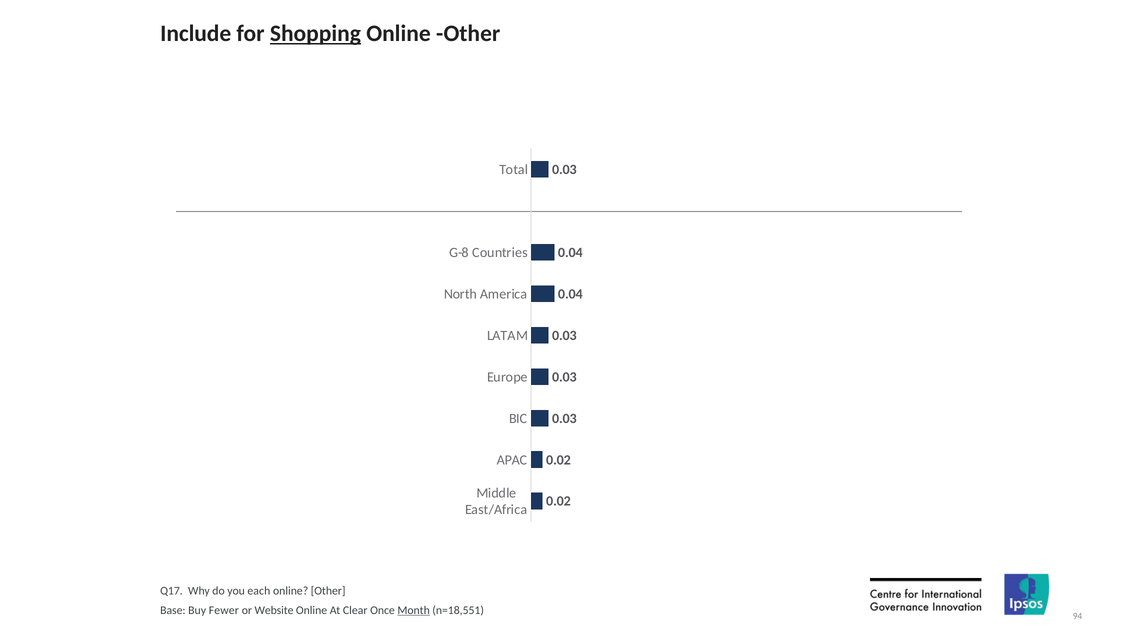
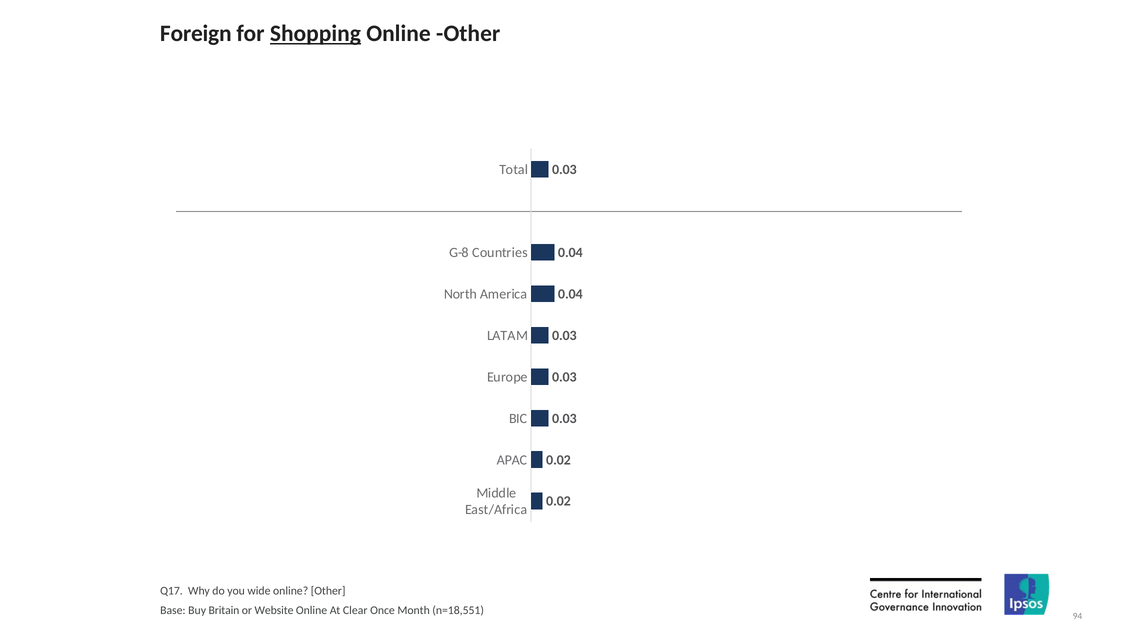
Include: Include -> Foreign (196, 34)
each: each -> wide (259, 591)
Fewer: Fewer -> Britain (224, 610)
Month underline: present -> none (414, 610)
